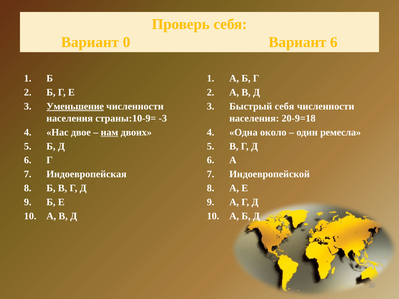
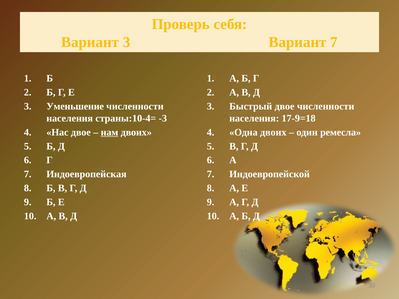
Вариант 0: 0 -> 3 (127, 42)
Вариант 6: 6 -> 7 (334, 42)
Уменьшение underline: present -> none (75, 106)
Быстрый себя: себя -> двое (285, 106)
страны:10-9=: страны:10-9= -> страны:10-4= (126, 118)
20-9=18: 20-9=18 -> 17-9=18 (299, 118)
Одна около: около -> двоих (273, 132)
